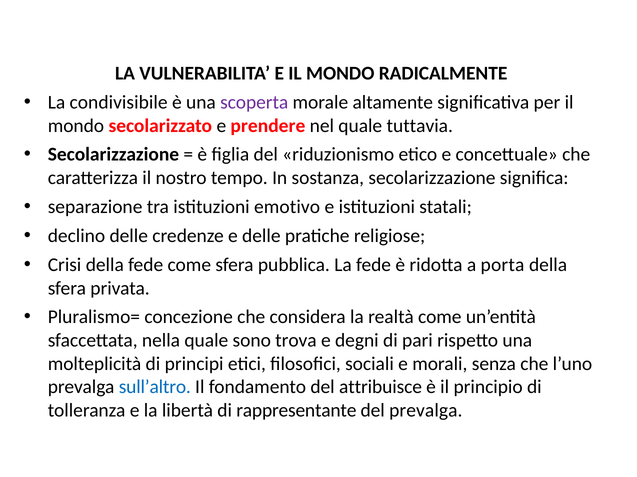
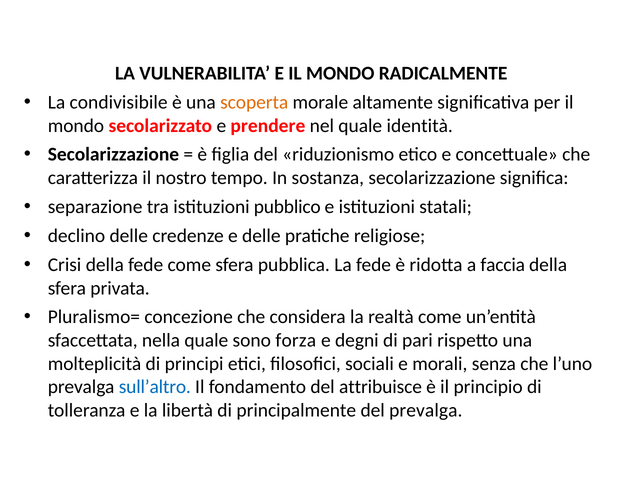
scoperta colour: purple -> orange (254, 102)
tuttavia: tuttavia -> identità (420, 126)
emotivo: emotivo -> pubblico (287, 207)
porta: porta -> faccia (503, 265)
trova: trova -> forza (296, 341)
rappresentante: rappresentante -> principalmente (296, 411)
